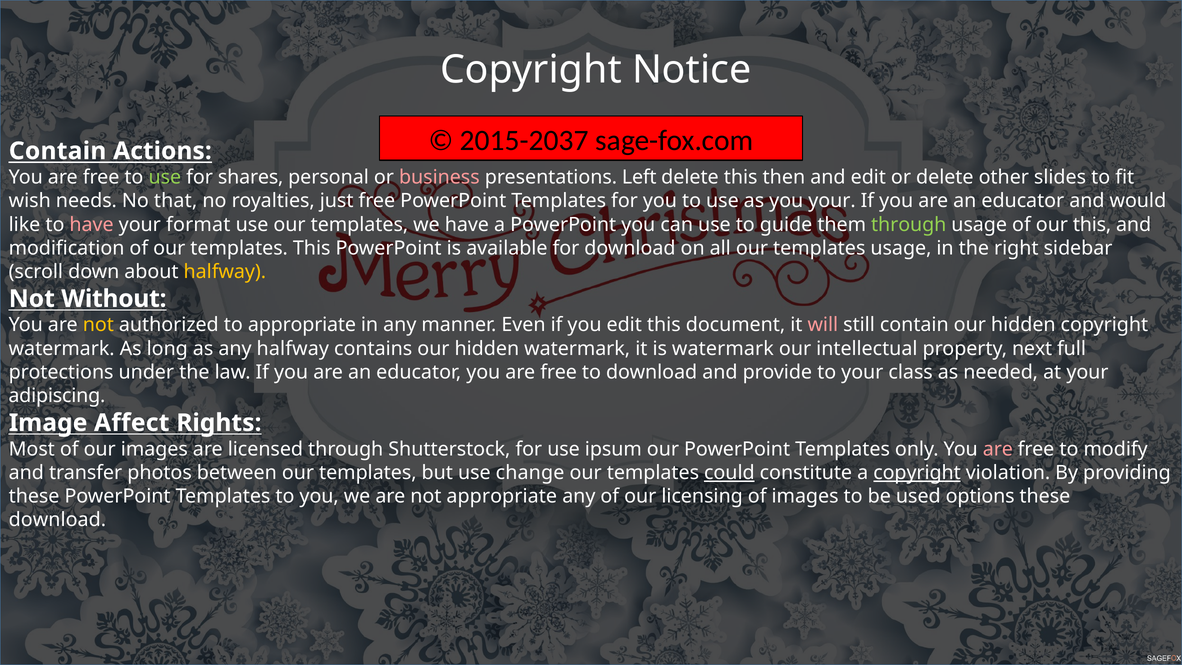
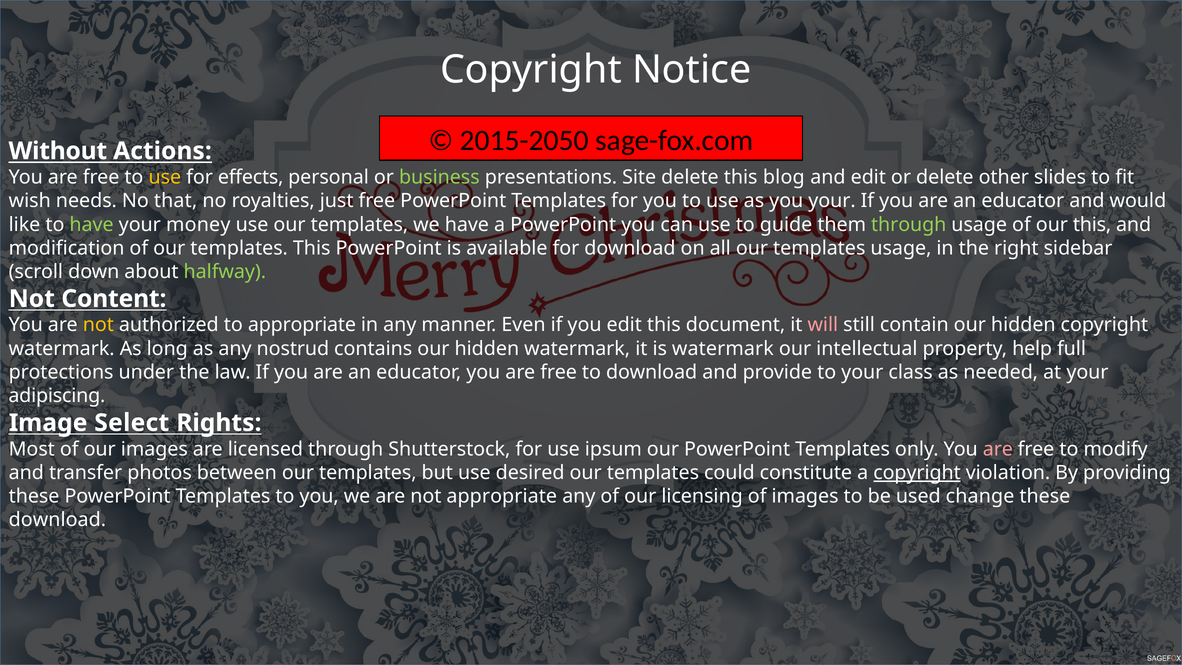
2015-2037: 2015-2037 -> 2015-2050 (524, 140)
Contain: Contain -> Without (58, 151)
use colour: light green -> yellow (165, 177)
shares: shares -> effects (251, 177)
business colour: pink -> light green (439, 177)
Left: Left -> Site (639, 177)
then: then -> blog (784, 177)
have colour: pink -> light green (92, 224)
format: format -> money (198, 224)
halfway colour: yellow -> light green (225, 272)
Without: Without -> Content (114, 299)
any halfway: halfway -> nostrud (293, 349)
next: next -> help (1032, 349)
Affect: Affect -> Select (132, 423)
change: change -> desired (530, 473)
could underline: present -> none (729, 473)
options: options -> change (980, 496)
